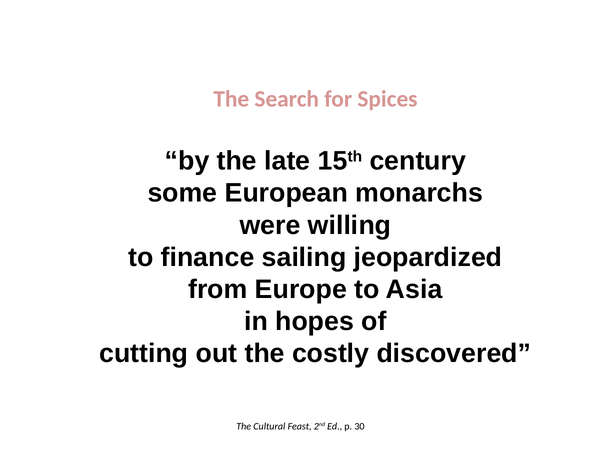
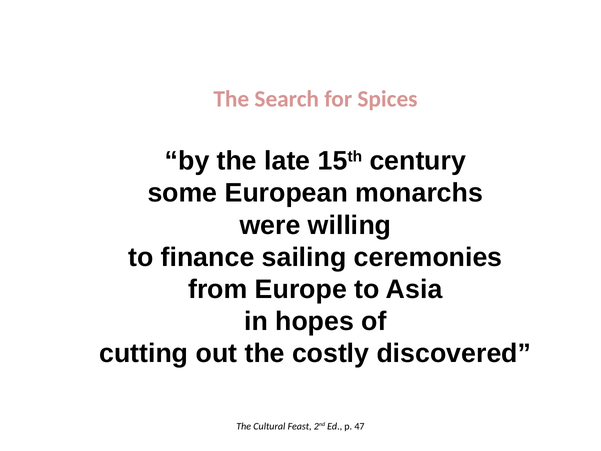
jeopardized: jeopardized -> ceremonies (428, 257)
30: 30 -> 47 (359, 426)
